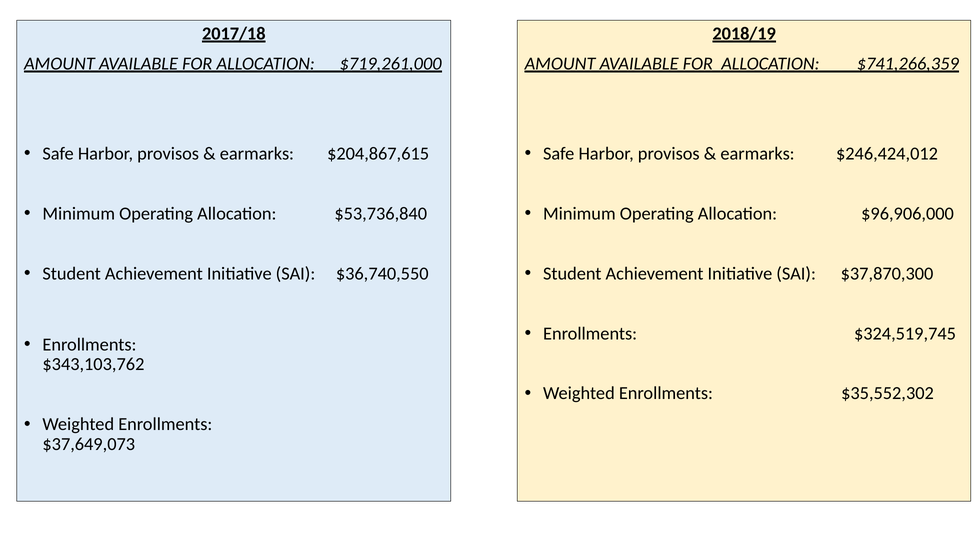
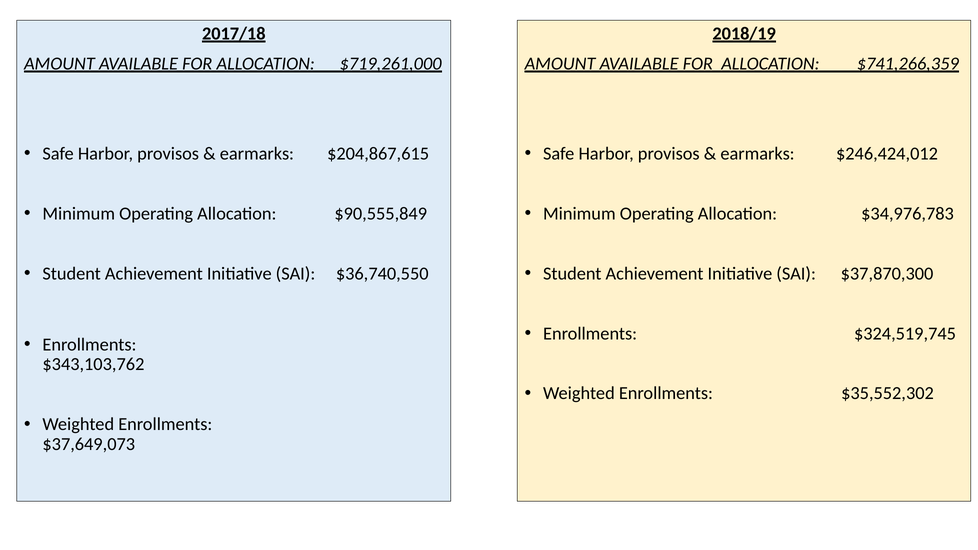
$53,736,840: $53,736,840 -> $90,555,849 (381, 214)
$96,906,000: $96,906,000 -> $34,976,783 (908, 214)
